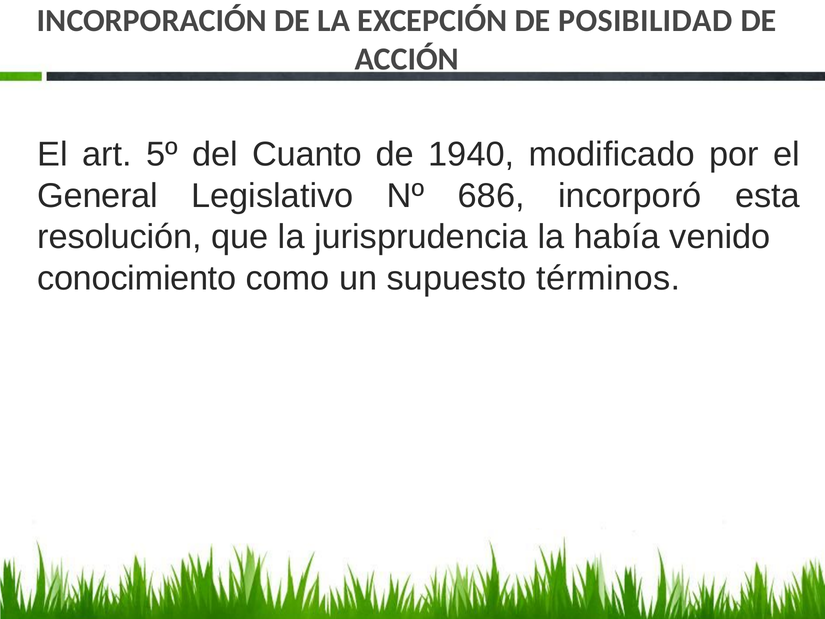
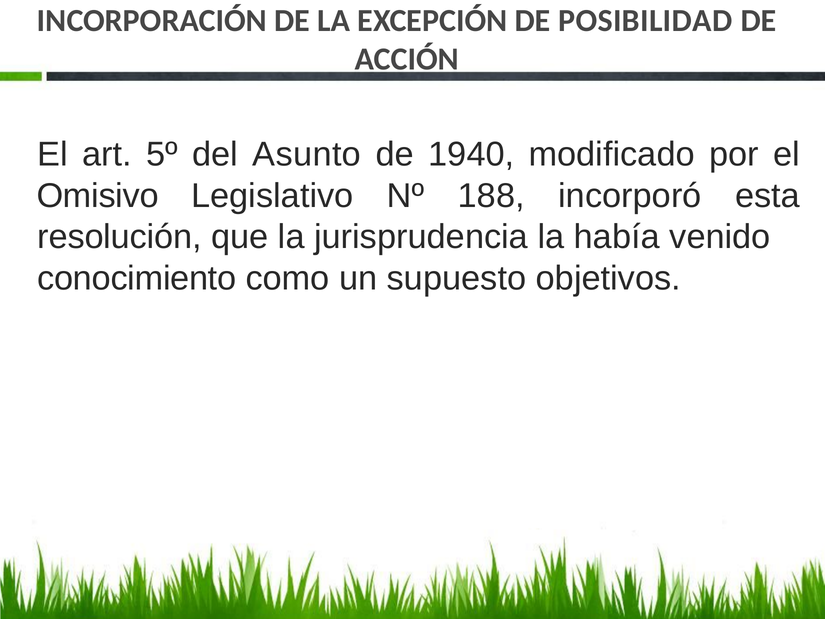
Cuanto: Cuanto -> Asunto (307, 155)
General: General -> Omisivo (98, 196)
686: 686 -> 188 (491, 196)
términos: términos -> objetivos (608, 278)
